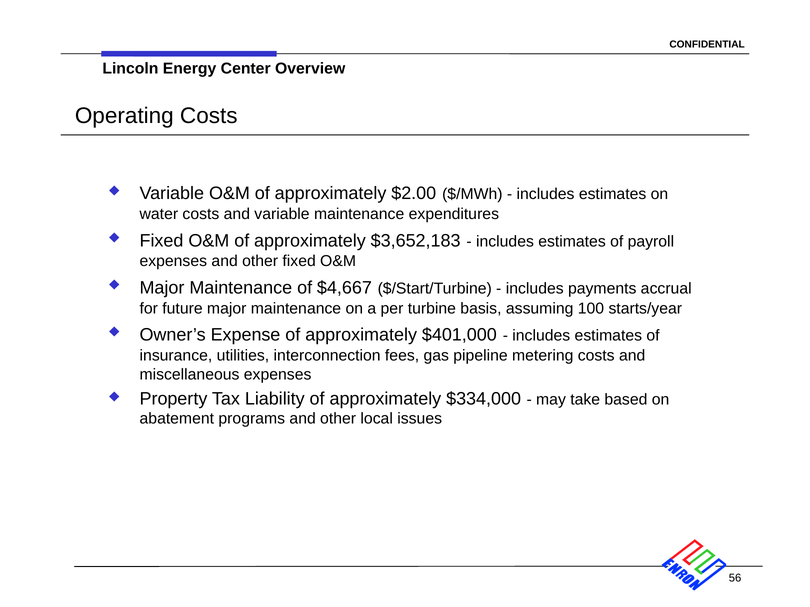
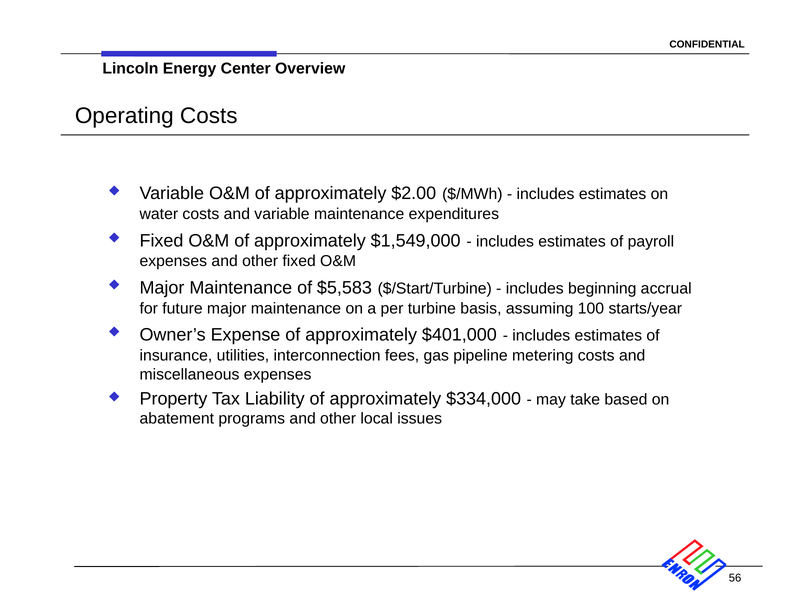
$3,652,183: $3,652,183 -> $1,549,000 (416, 241)
$4,667: $4,667 -> $5,583 (344, 288)
payments: payments -> beginning (602, 289)
